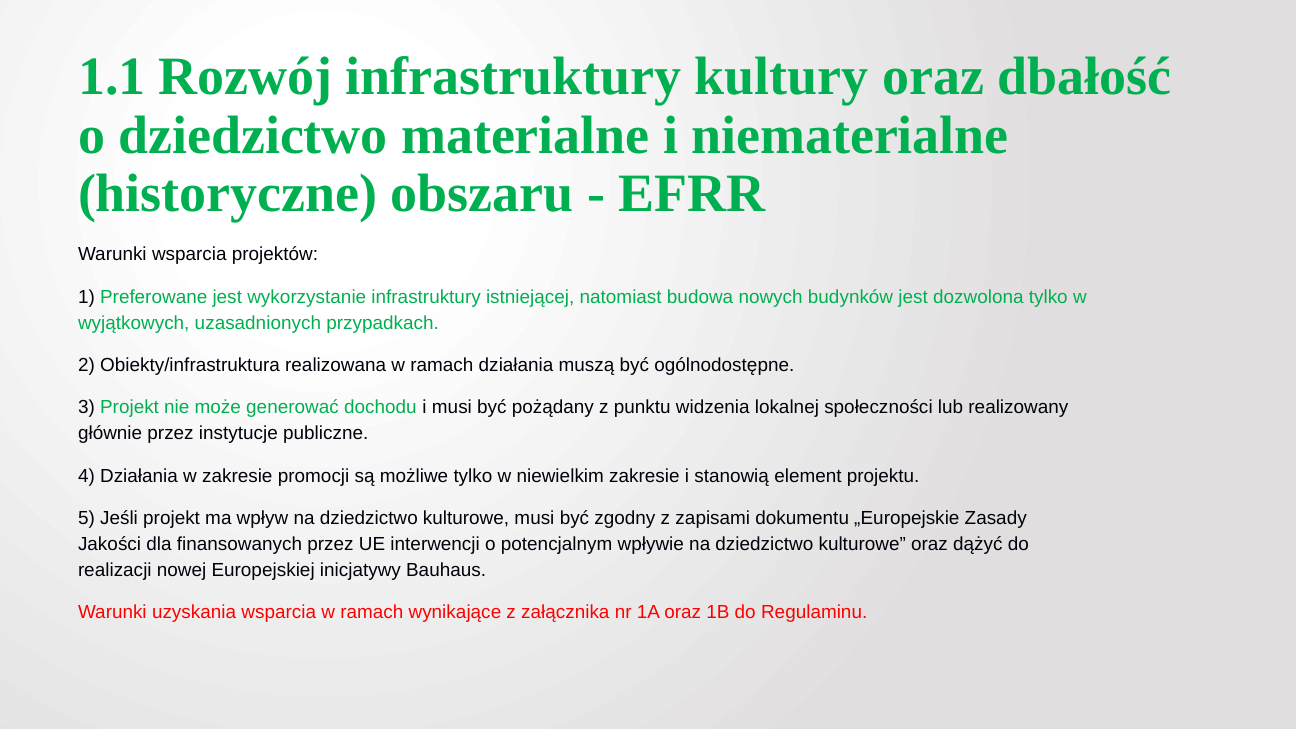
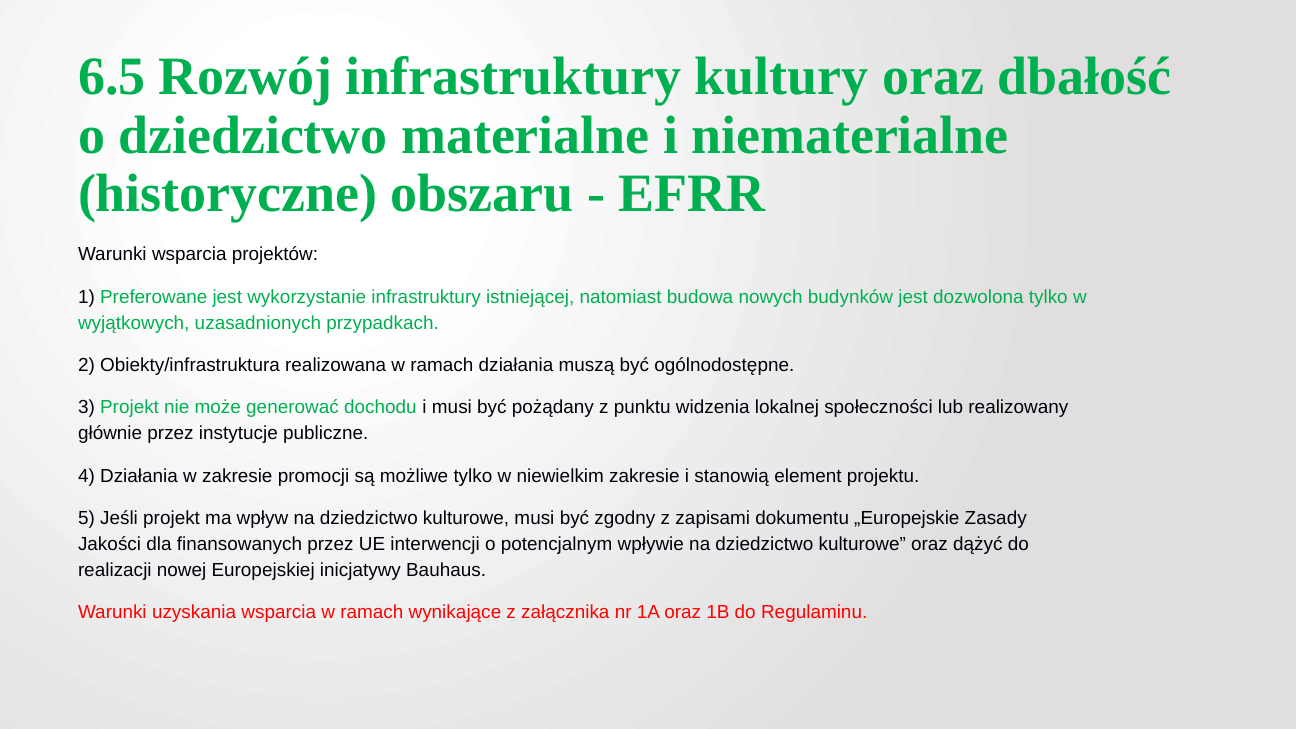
1.1: 1.1 -> 6.5 (112, 77)
